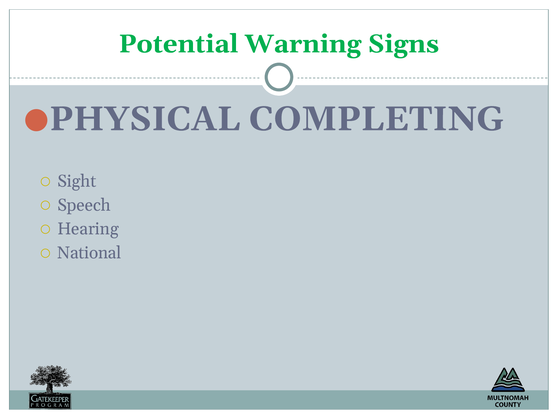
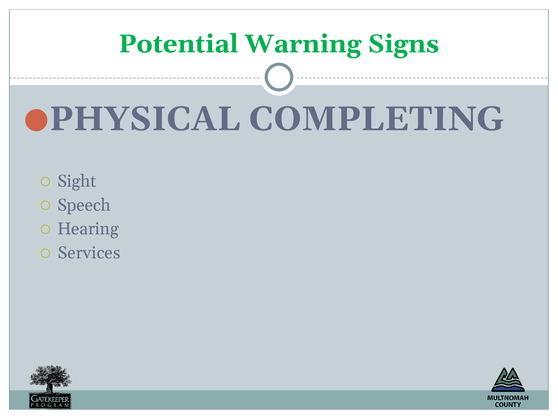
National: National -> Services (89, 253)
